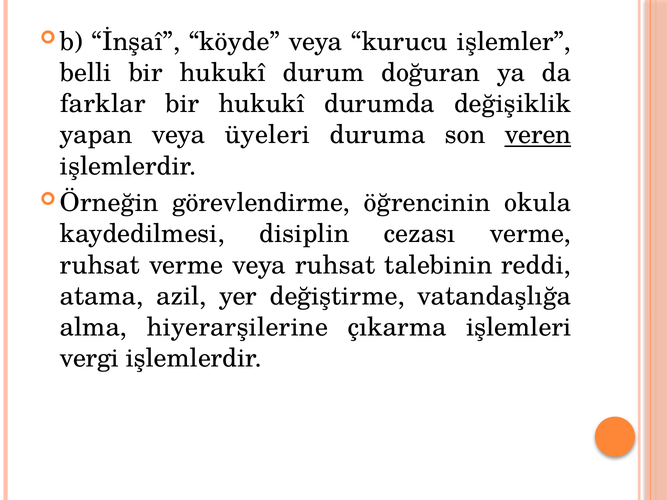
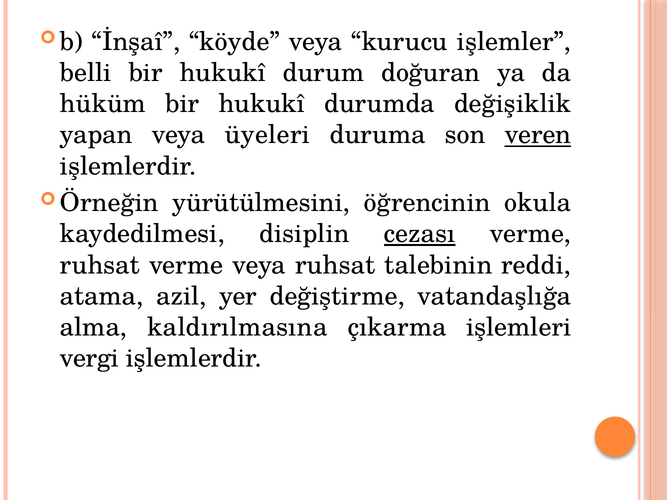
farklar: farklar -> hüküm (103, 104)
görevlendirme: görevlendirme -> yürütülmesini (261, 203)
cezası underline: none -> present (420, 234)
hiyerarşilerine: hiyerarşilerine -> kaldırılmasına (237, 327)
